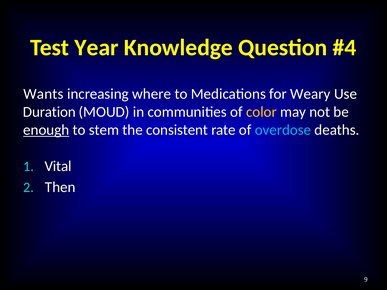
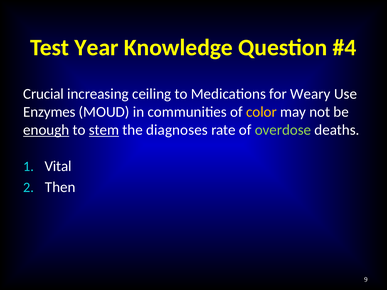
Wants: Wants -> Crucial (44, 94)
where: where -> ceiling (152, 94)
Duration: Duration -> Enzymes (49, 112)
stem underline: none -> present (104, 130)
consistent: consistent -> diagnoses (177, 130)
overdose colour: light blue -> light green (283, 130)
